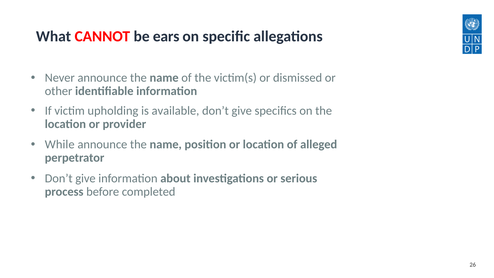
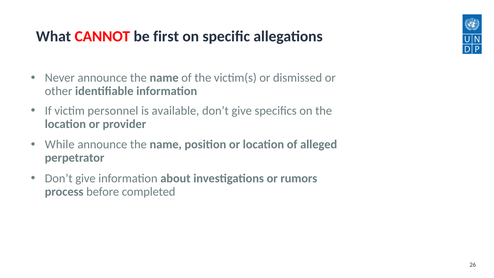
ears: ears -> first (166, 36)
upholding: upholding -> personnel (113, 111)
serious: serious -> rumors (299, 178)
